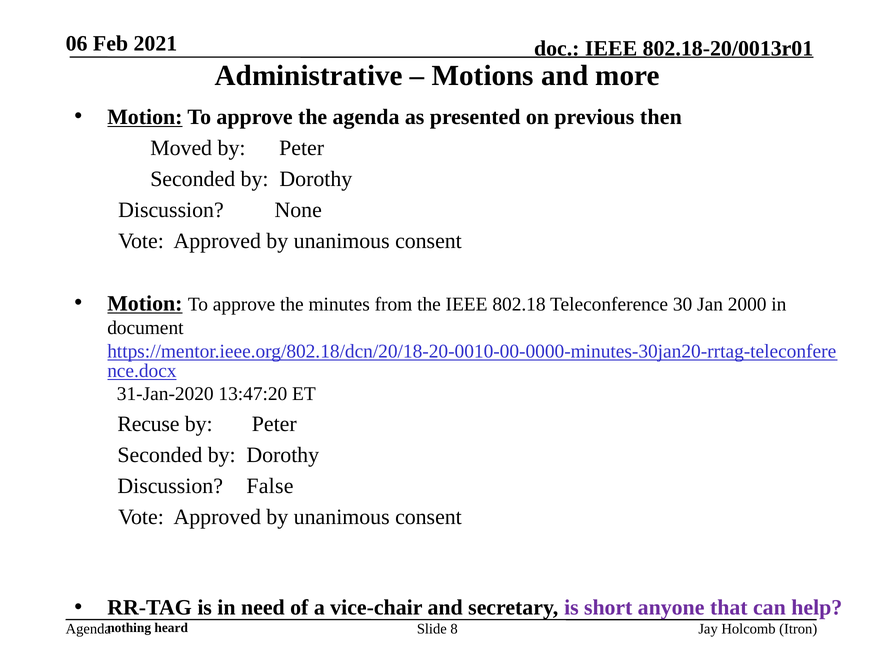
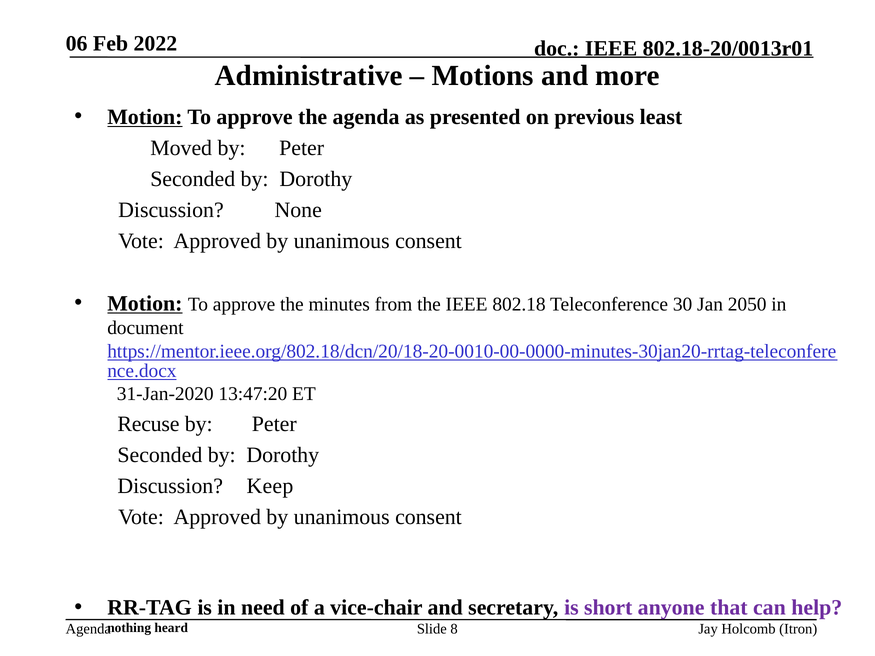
2021: 2021 -> 2022 (155, 44)
then: then -> least (661, 117)
2000: 2000 -> 2050 (747, 304)
False: False -> Keep (270, 486)
